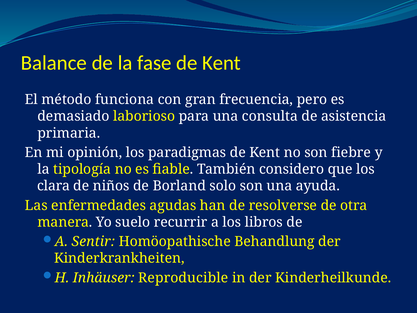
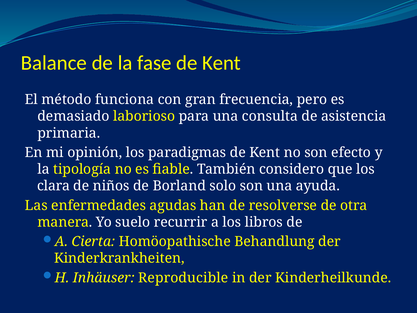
fiebre: fiebre -> efecto (351, 152)
Sentir: Sentir -> Cierta (93, 241)
